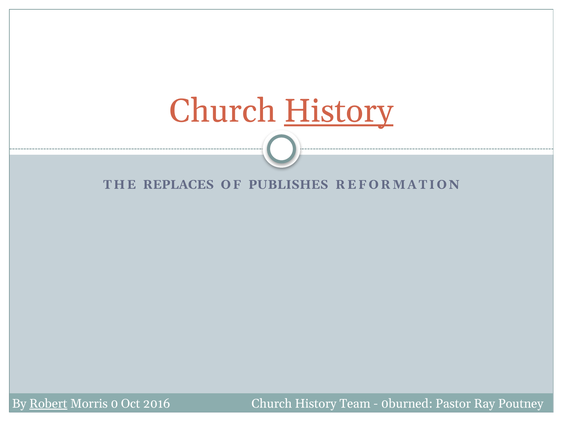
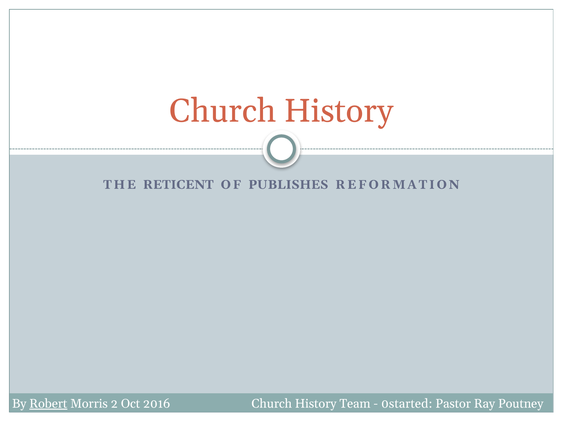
History underline: present -> none (339, 111)
REPLACES: REPLACES -> RETICENT (178, 185)
0: 0 -> 2 (114, 404)
0burned: 0burned -> 0started (407, 404)
